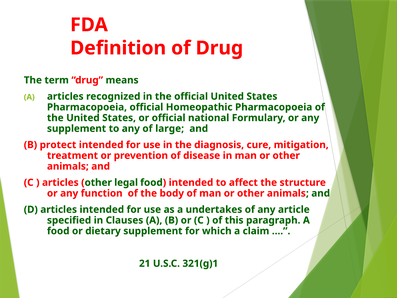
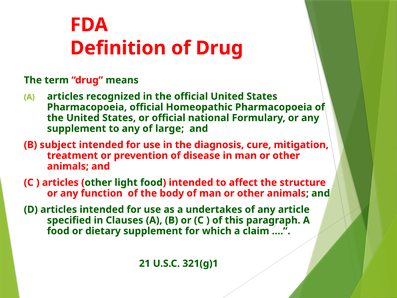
protect: protect -> subject (58, 145)
legal: legal -> light (126, 182)
